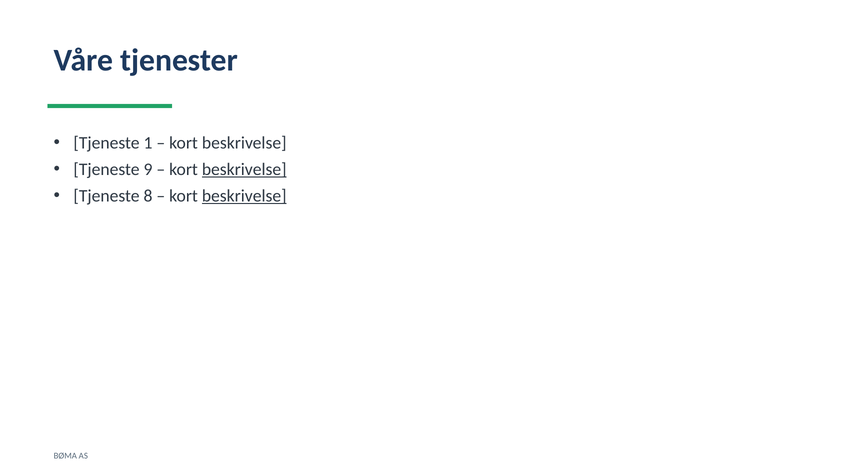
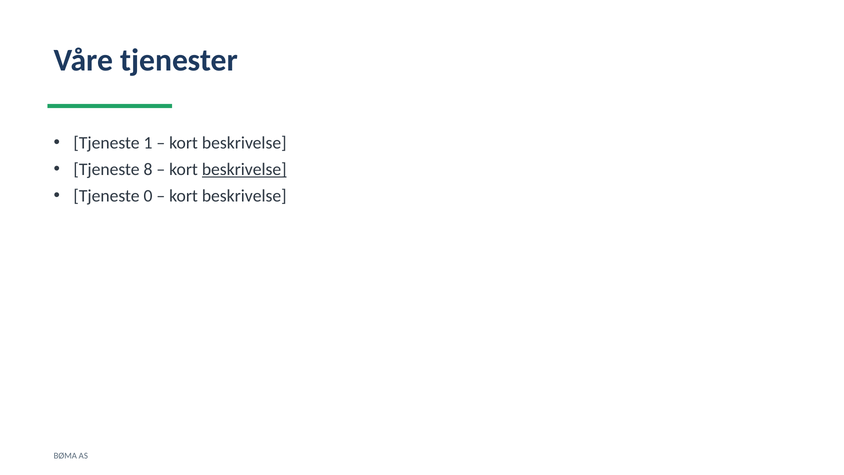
9: 9 -> 8 (148, 169)
8: 8 -> 0 (148, 196)
beskrivelse underline: present -> none (244, 196)
